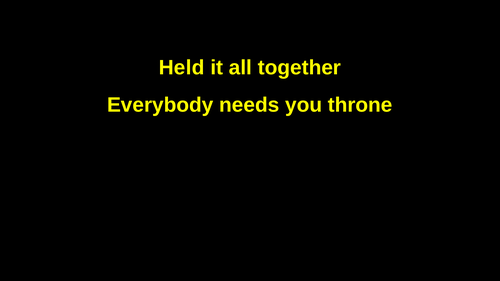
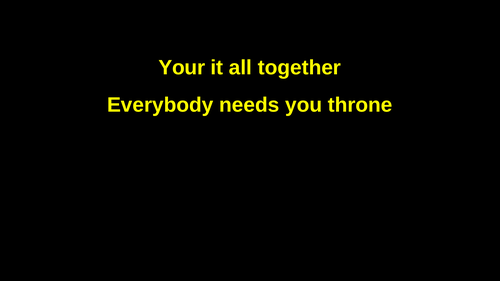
Held: Held -> Your (182, 68)
